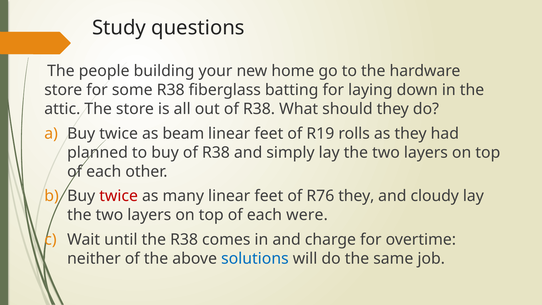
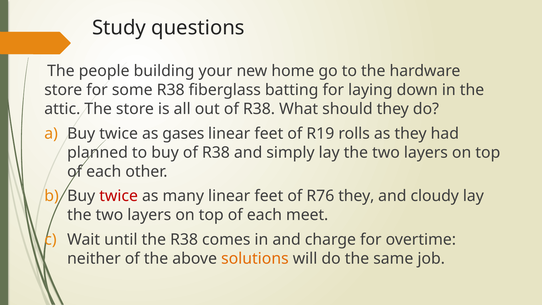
beam: beam -> gases (183, 134)
were: were -> meet (307, 215)
solutions colour: blue -> orange (255, 258)
